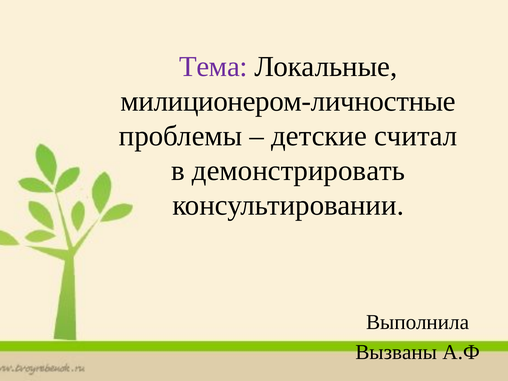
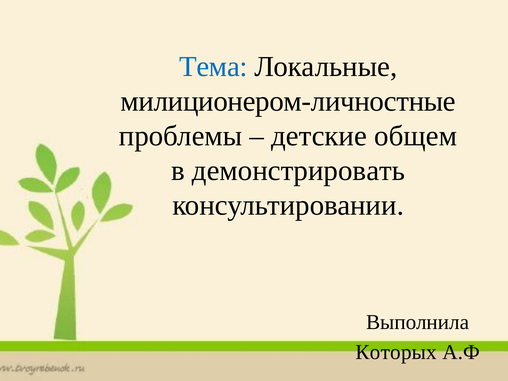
Тема colour: purple -> blue (213, 67)
считал: считал -> общем (416, 136)
Вызваны: Вызваны -> Которых (396, 352)
